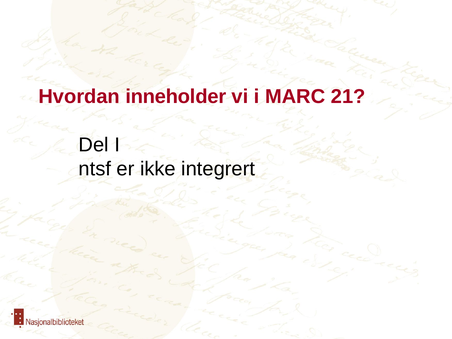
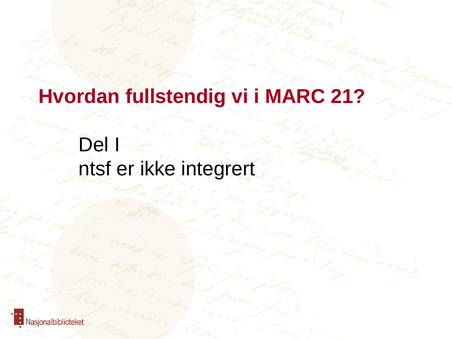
inneholder: inneholder -> fullstendig (176, 97)
